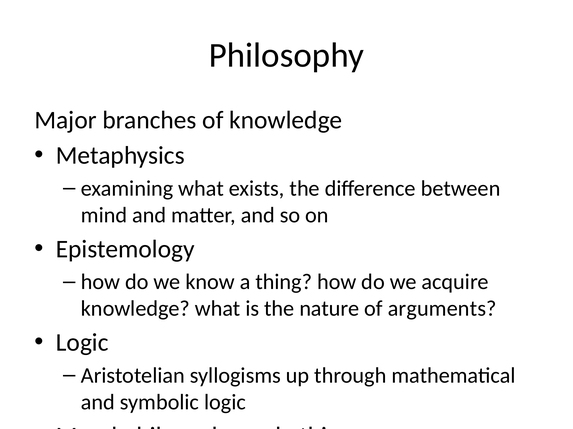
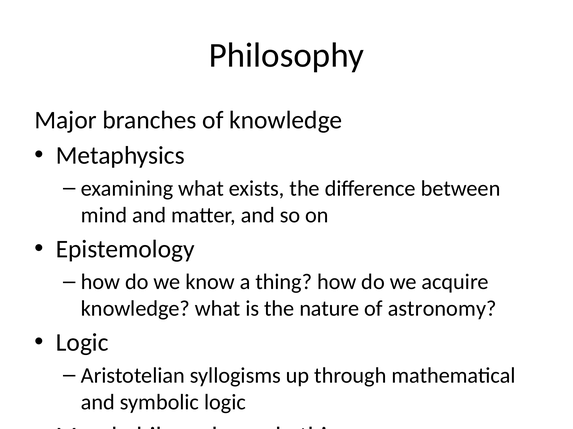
arguments: arguments -> astronomy (442, 309)
